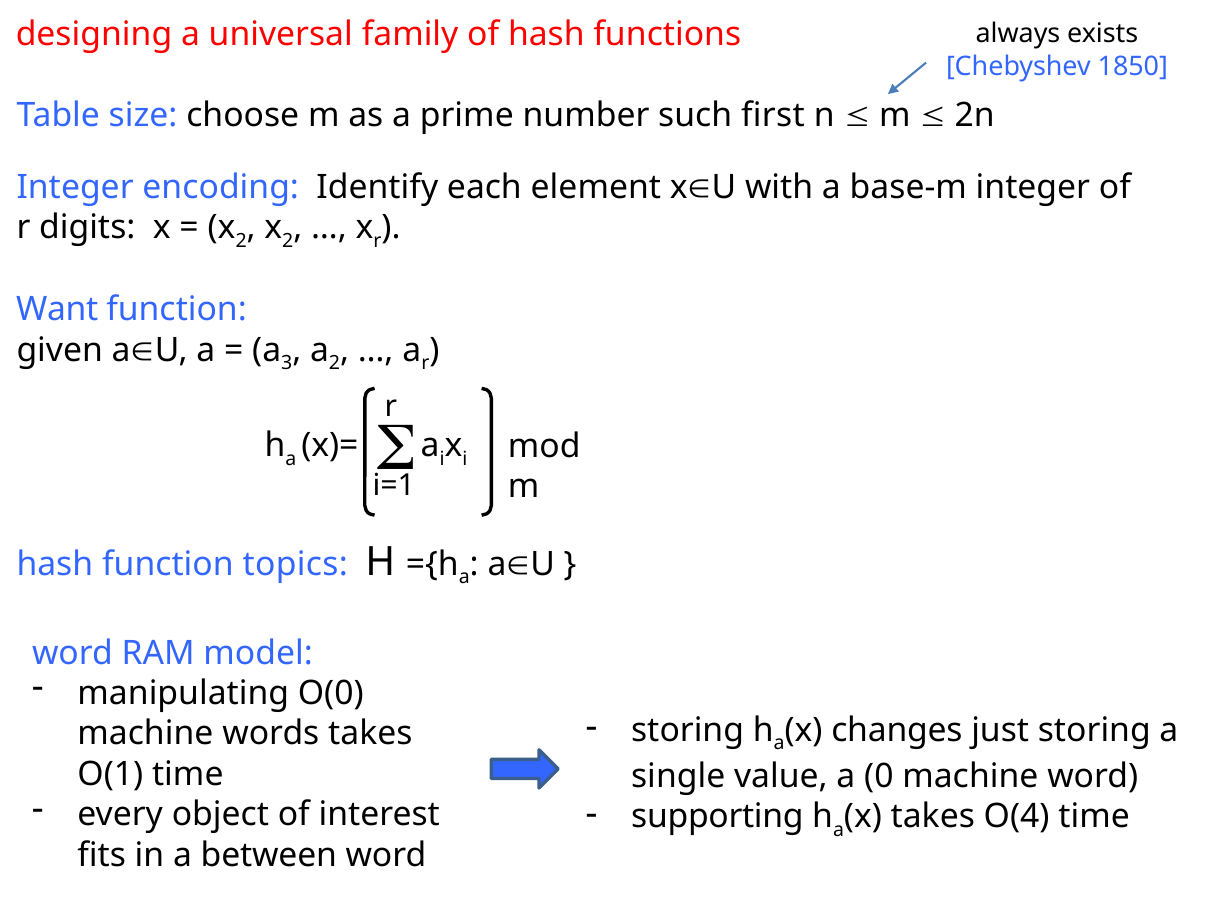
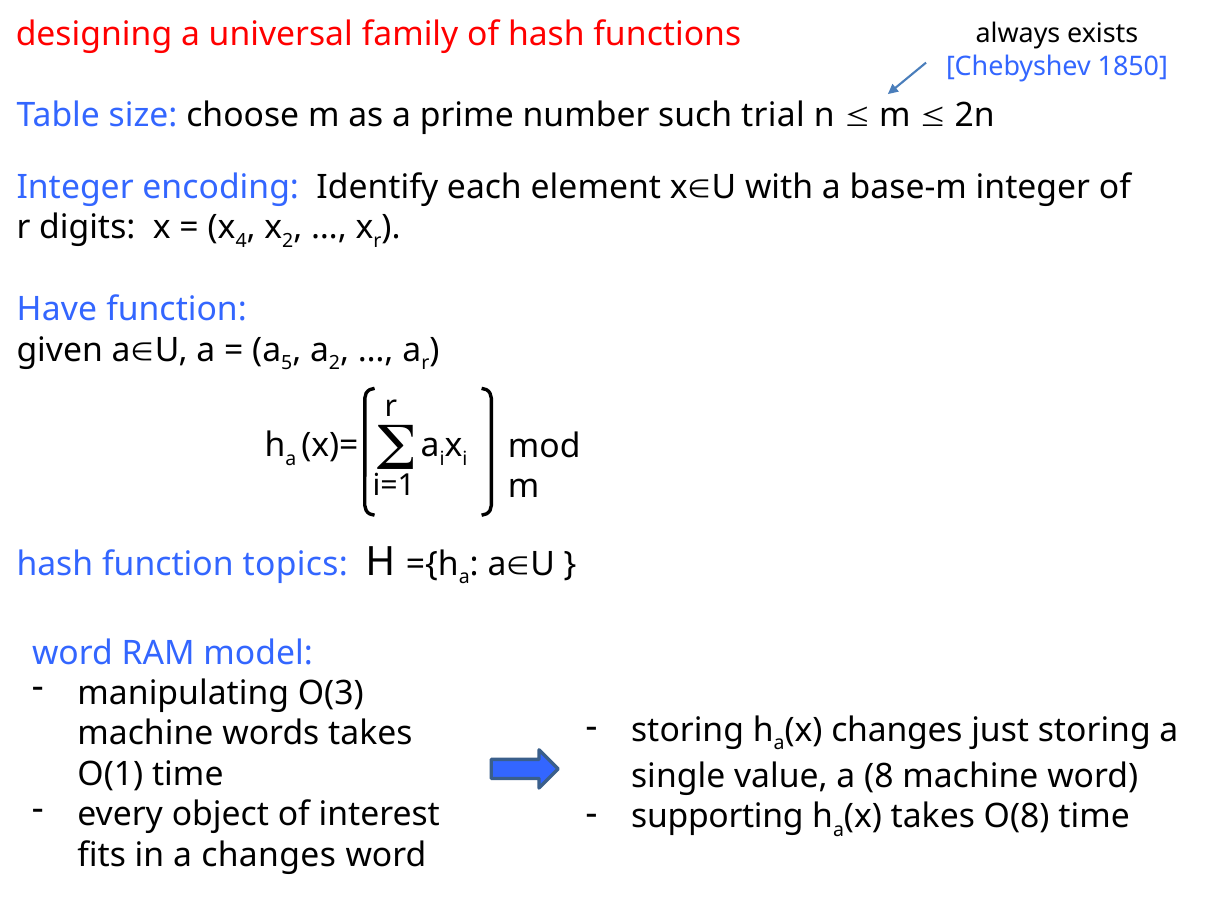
first: first -> trial (773, 115)
2: 2 -> 4 (241, 241)
Want: Want -> Have (57, 310)
3: 3 -> 5 (287, 363)
O(0: O(0 -> O(3 (331, 693)
0: 0 -> 8 (879, 776)
O(4: O(4 -> O(8 (1017, 817)
a between: between -> changes (269, 855)
